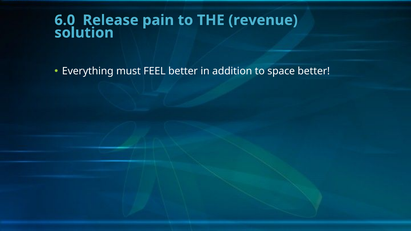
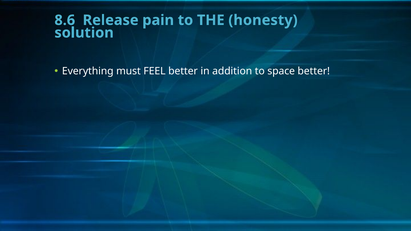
6.0: 6.0 -> 8.6 (65, 20)
revenue: revenue -> honesty (263, 20)
